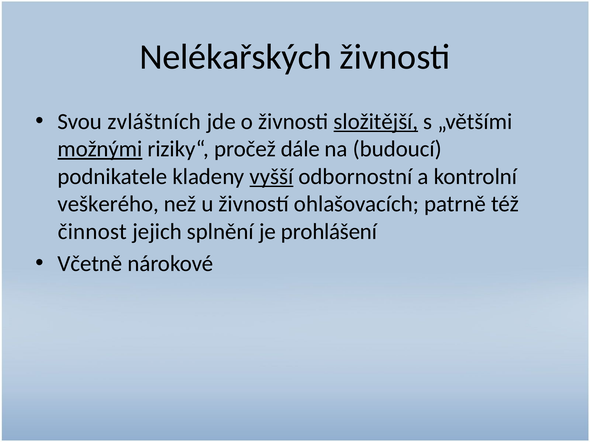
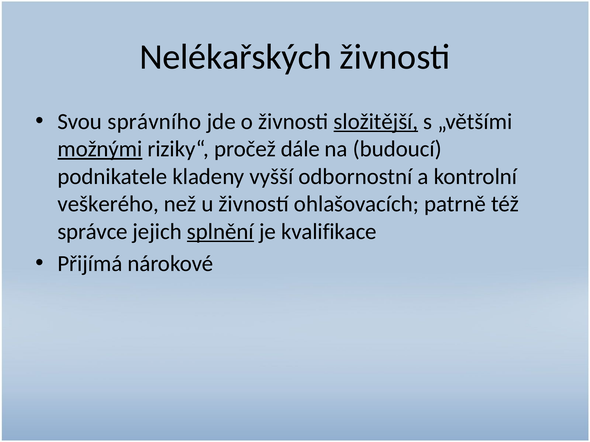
zvláštních: zvláštních -> správního (154, 122)
vyšší underline: present -> none (272, 177)
činnost: činnost -> správce (93, 232)
splnění underline: none -> present (220, 232)
prohlášení: prohlášení -> kvalifikace (329, 232)
Včetně: Včetně -> Přijímá (90, 264)
